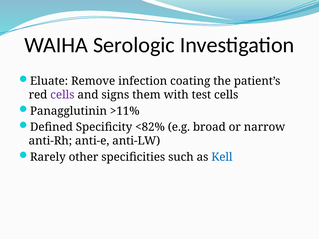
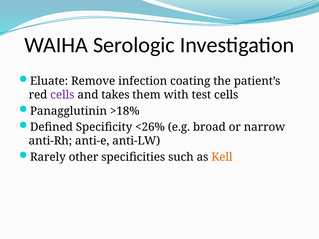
signs: signs -> takes (115, 95)
>11%: >11% -> >18% (125, 111)
<82%: <82% -> <26% (150, 127)
Kell colour: blue -> orange (222, 157)
